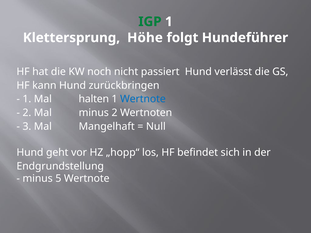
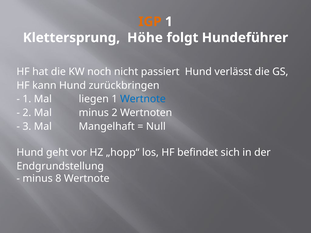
IGP colour: green -> orange (150, 22)
halten: halten -> liegen (94, 99)
5: 5 -> 8 (58, 179)
